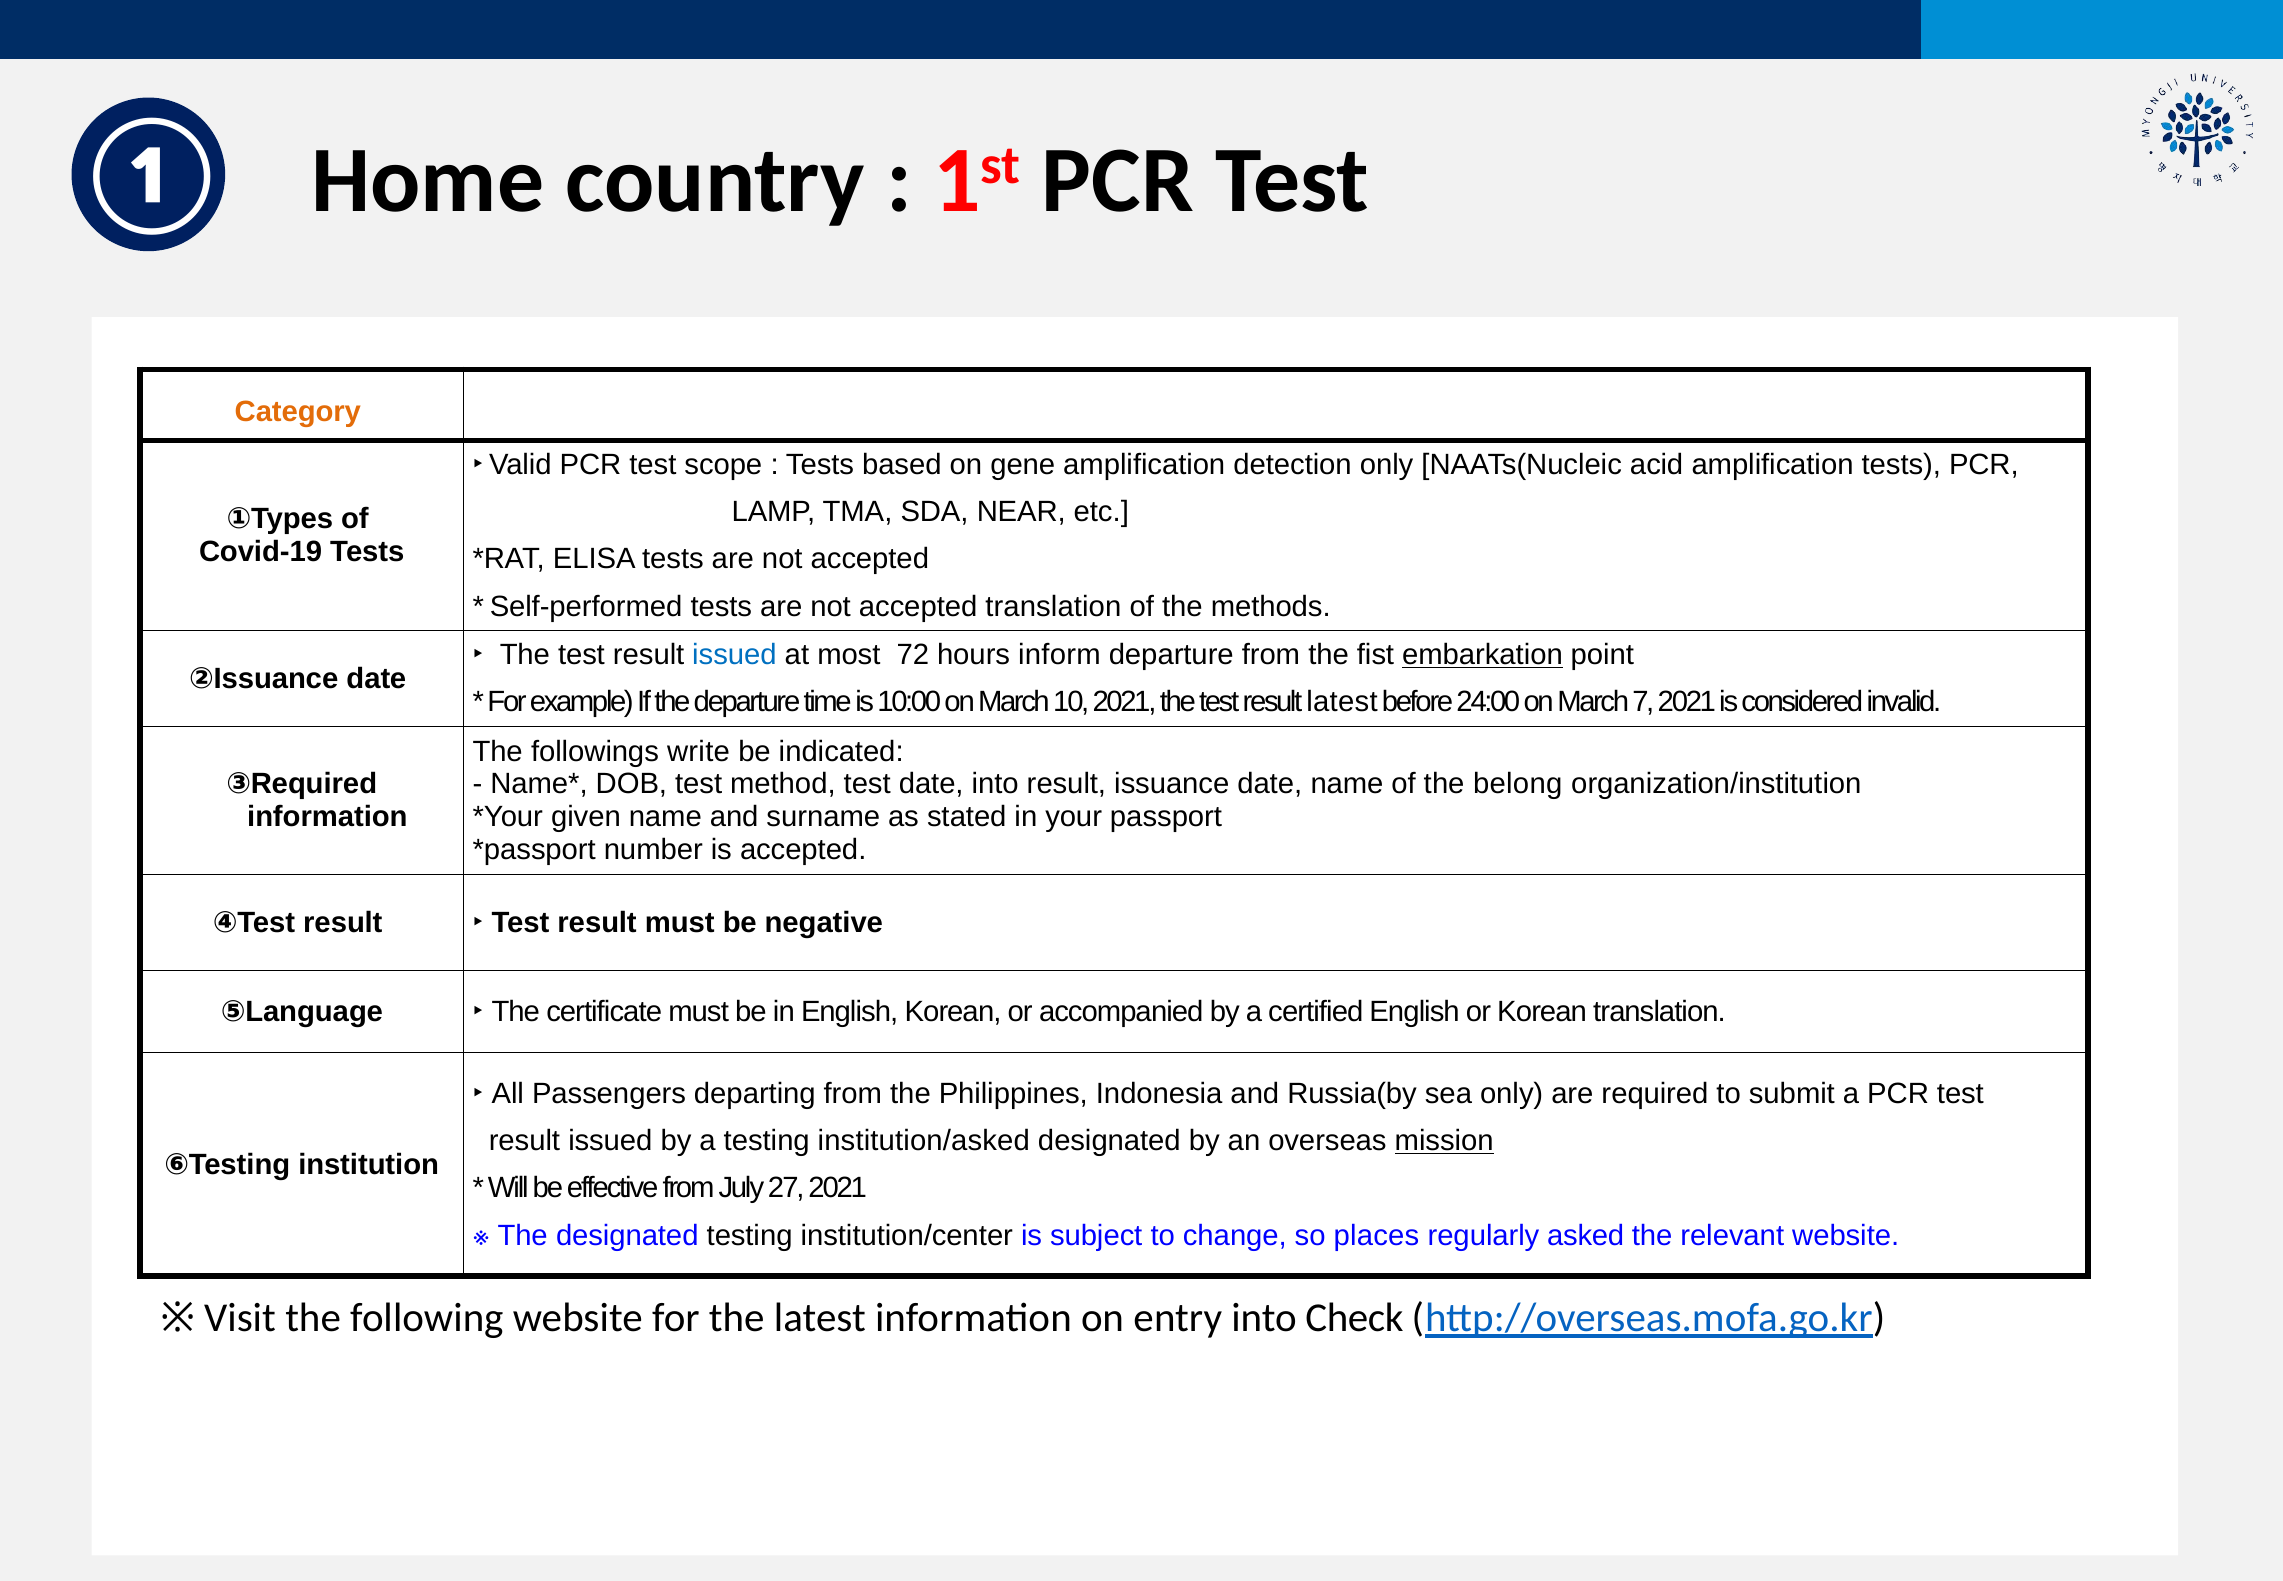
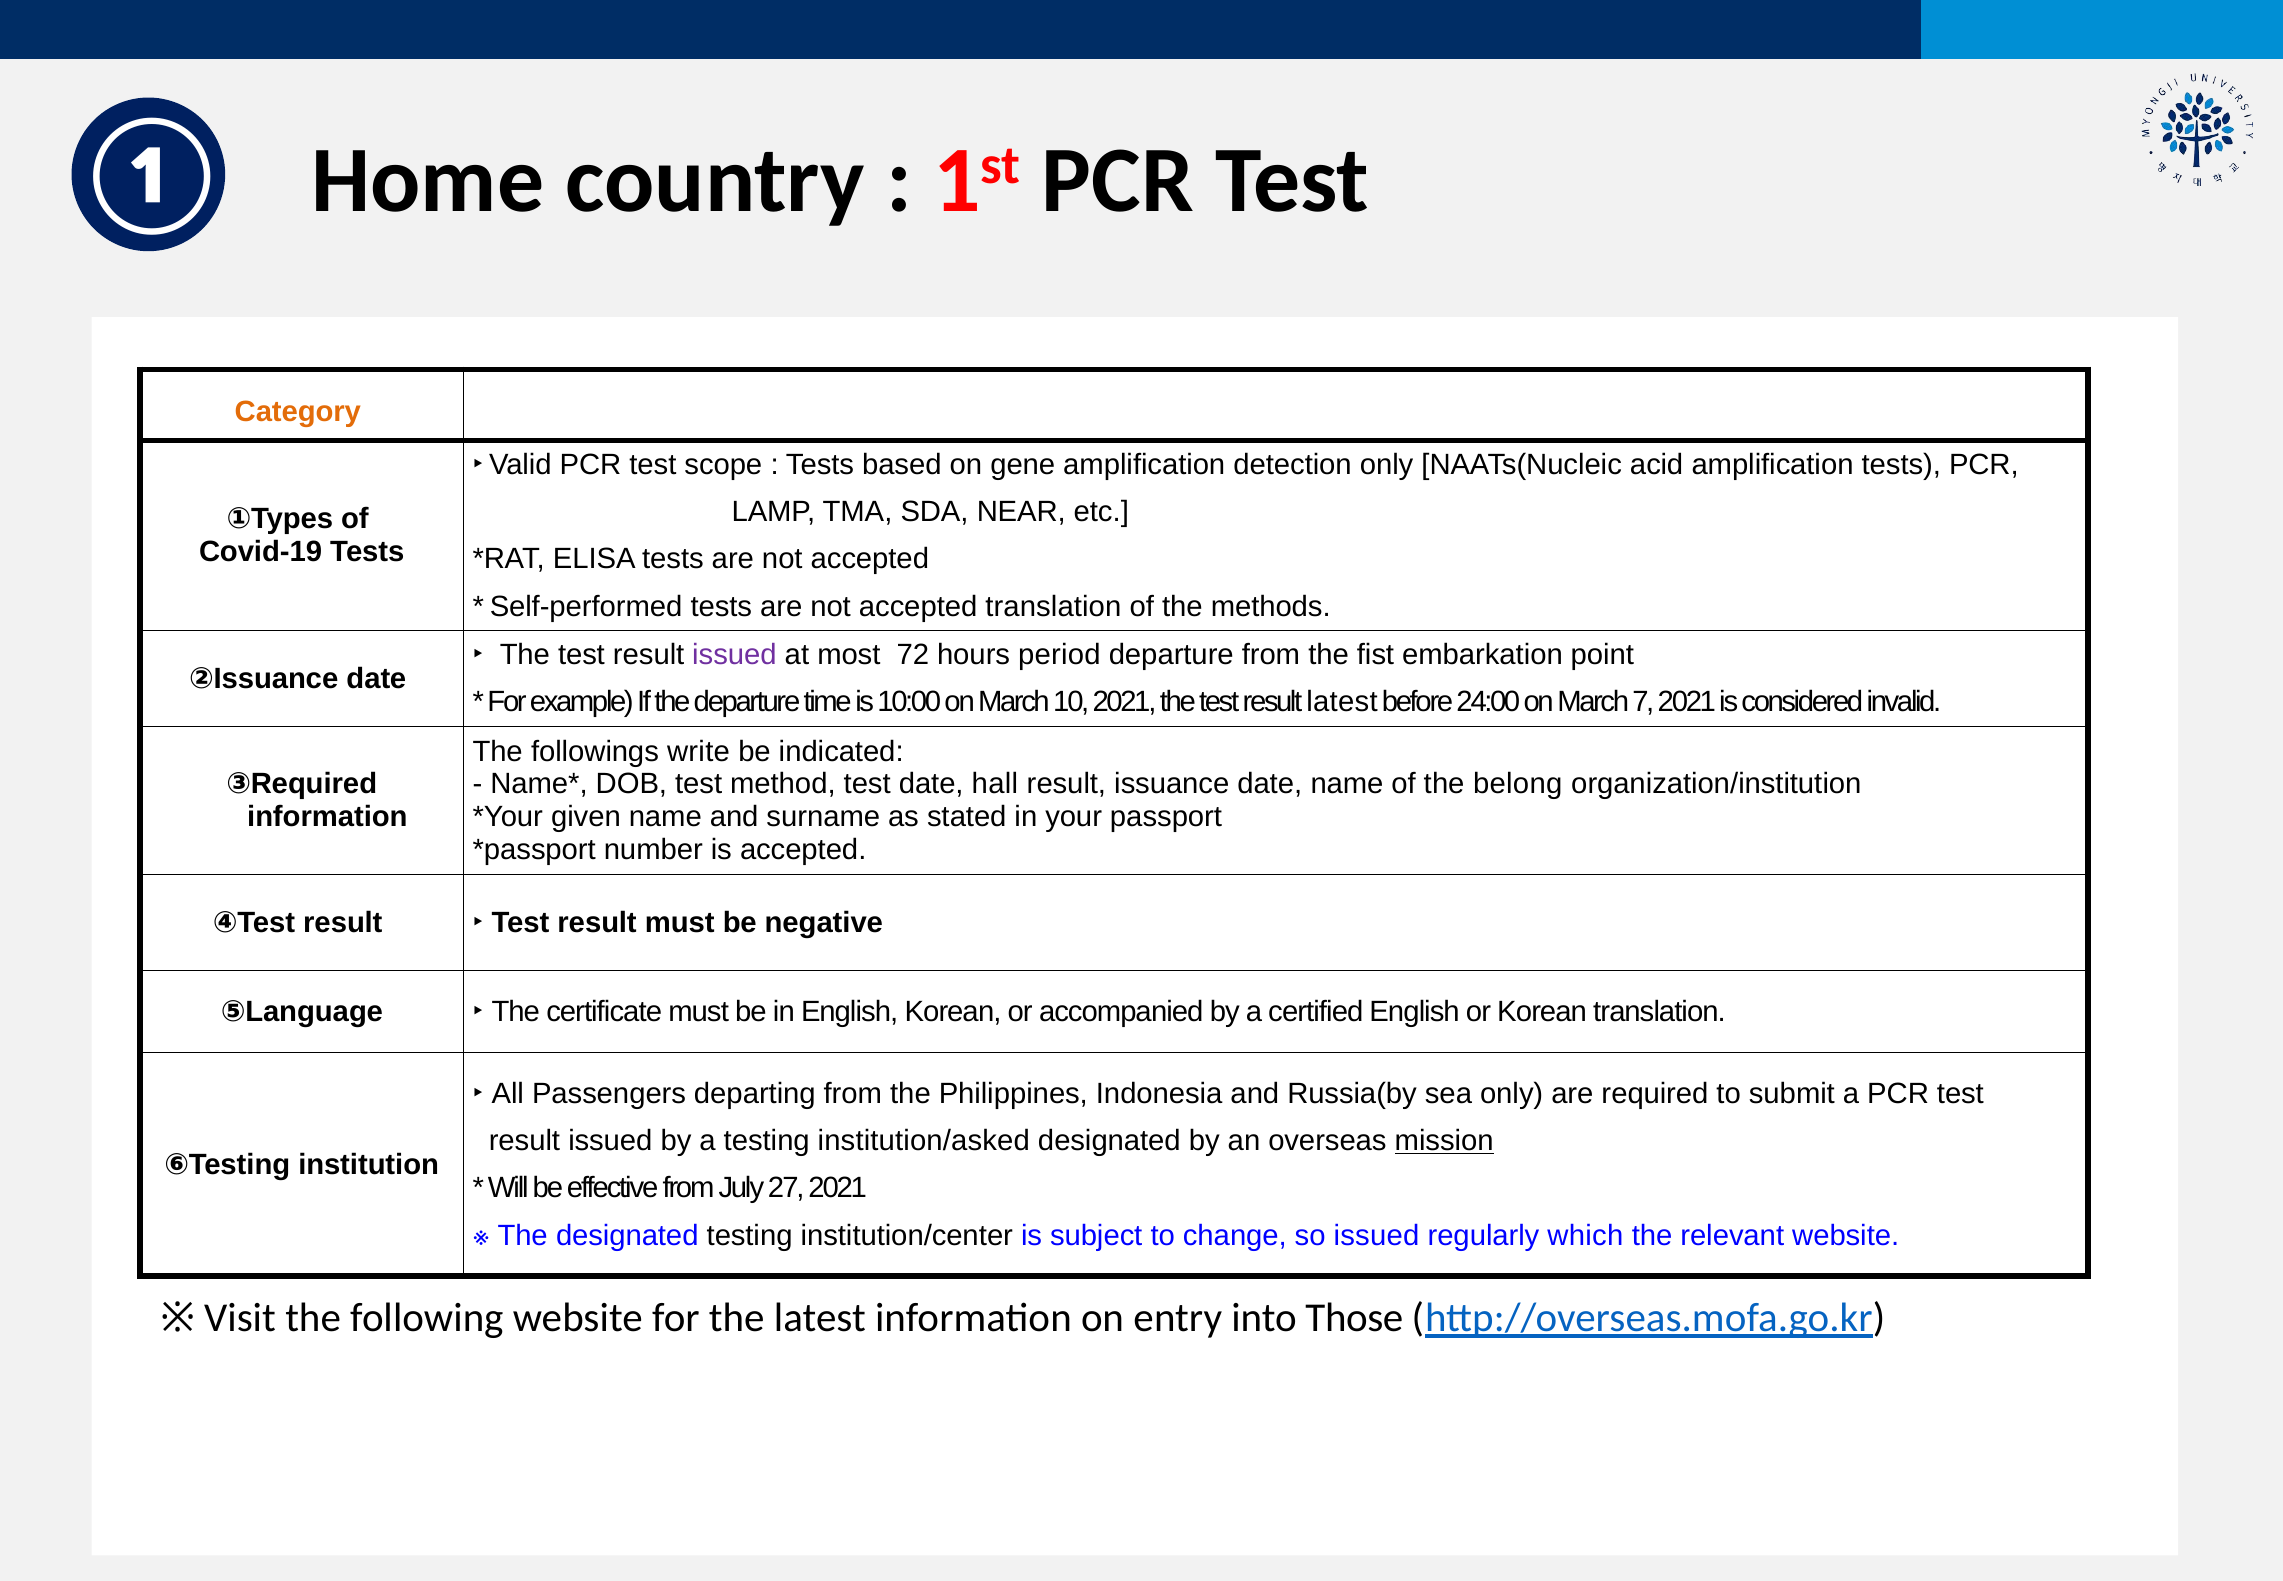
issued colour: blue -> purple (734, 655)
inform: inform -> period (1059, 655)
embarkation underline: present -> none (1482, 655)
date into: into -> hall (995, 784)
so places: places -> issued (1376, 1235)
asked: asked -> which (1585, 1235)
Check: Check -> Those (1354, 1318)
